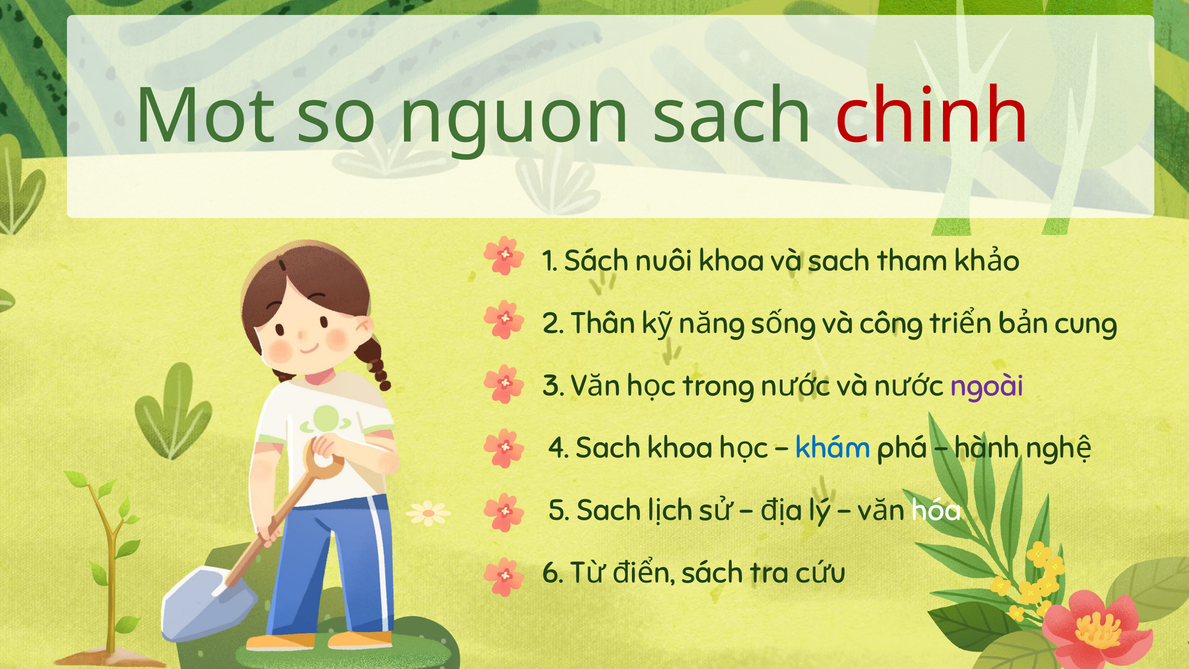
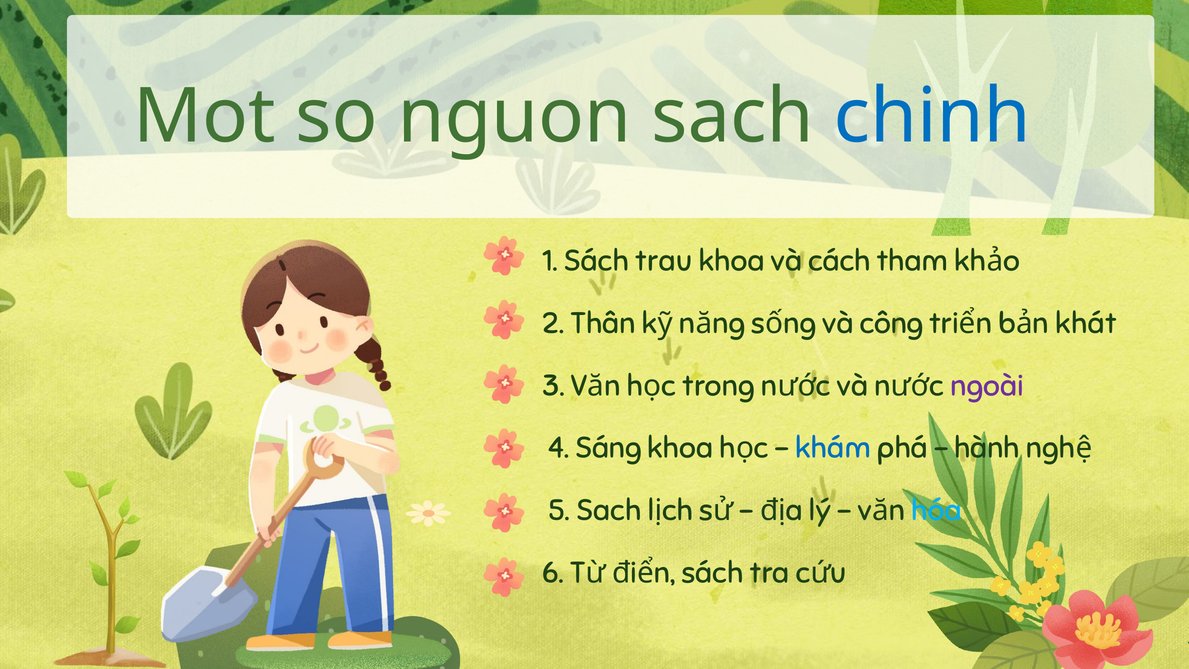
chinh colour: red -> blue (932, 117)
nuôi: nuôi -> trau (664, 261)
và sach: sach -> cách (839, 261)
cung: cung -> khát (1086, 323)
4 Sach: Sach -> Sáng (608, 448)
hóa colour: white -> light blue (937, 510)
